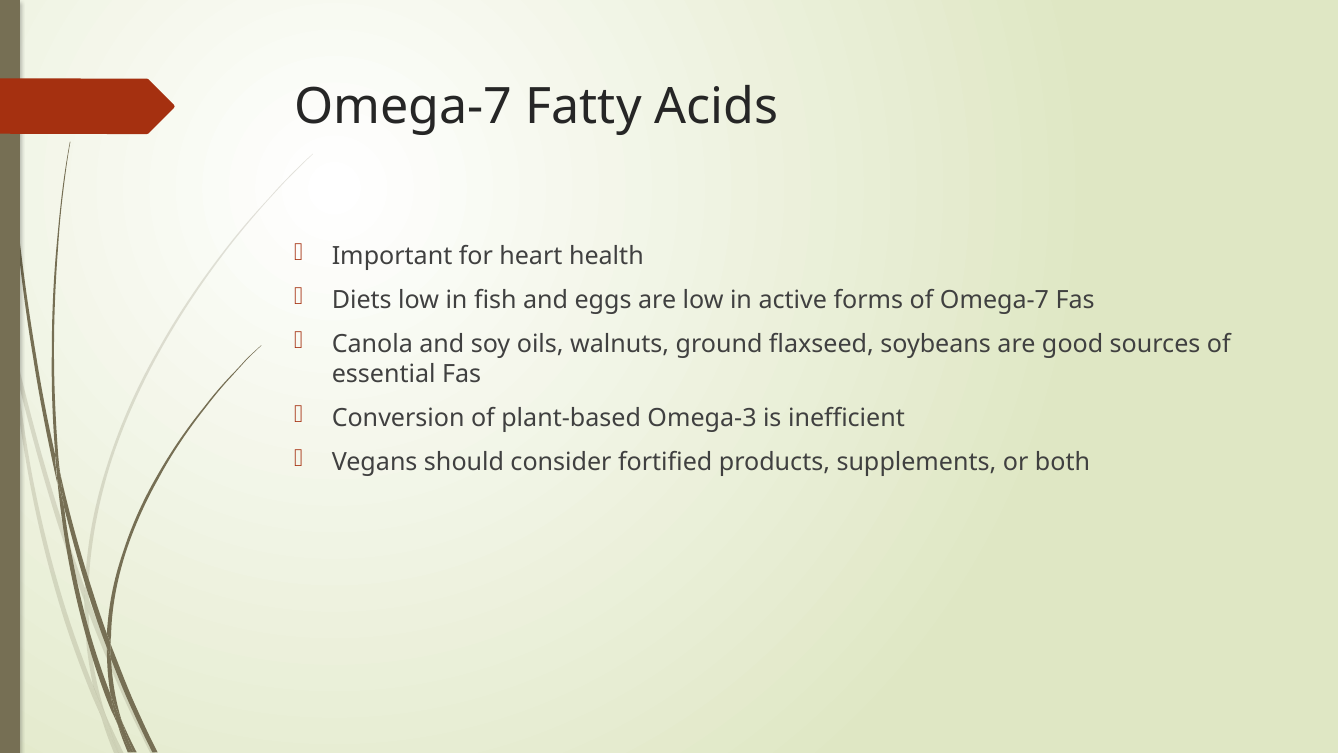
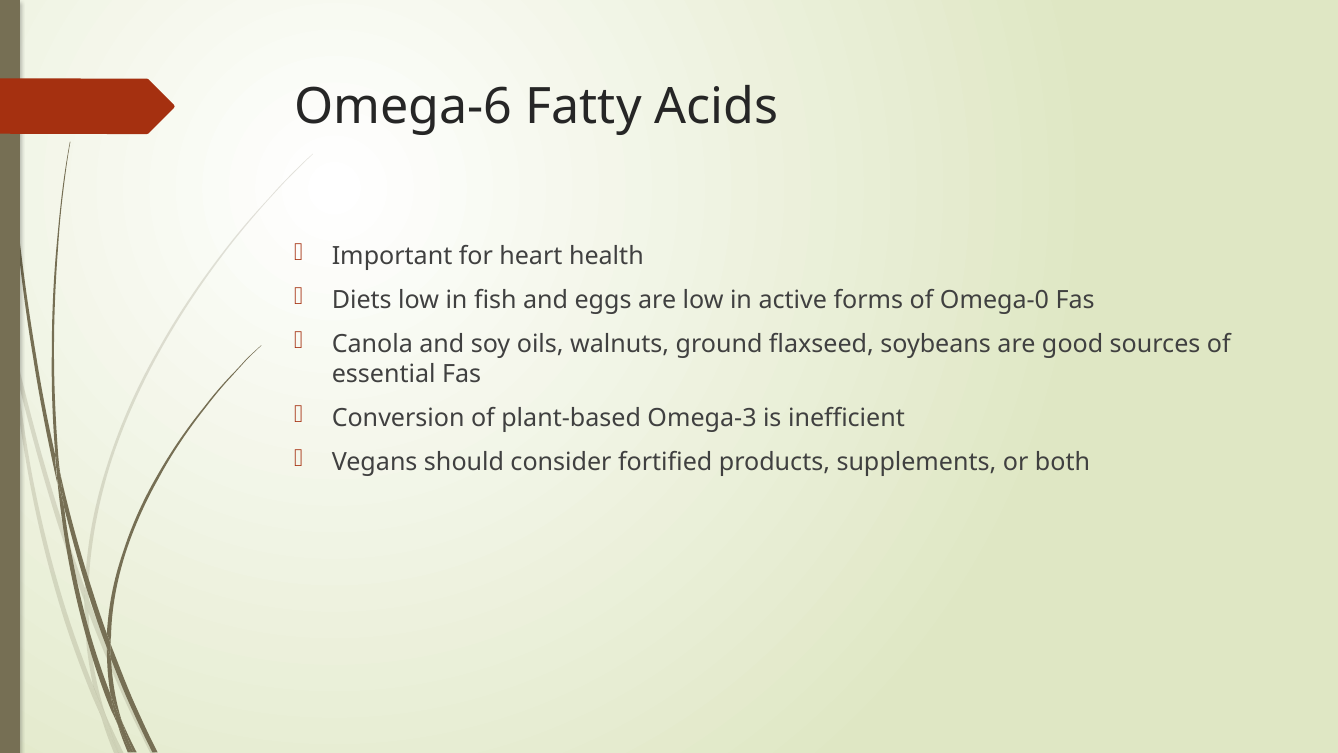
Omega-7: Omega-7 -> Omega-6 (404, 107)
of Omega-7: Omega-7 -> Omega-0 (995, 300)
